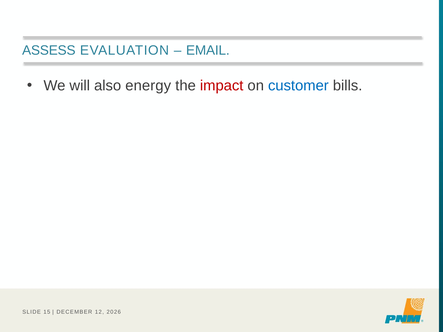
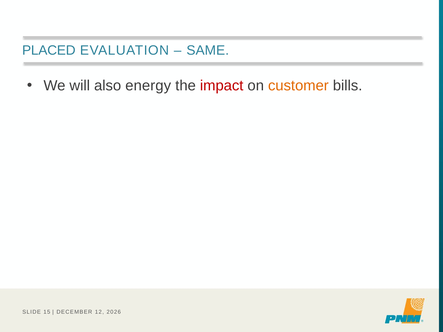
ASSESS: ASSESS -> PLACED (49, 50)
EMAIL: EMAIL -> SAME (208, 50)
customer colour: blue -> orange (298, 86)
